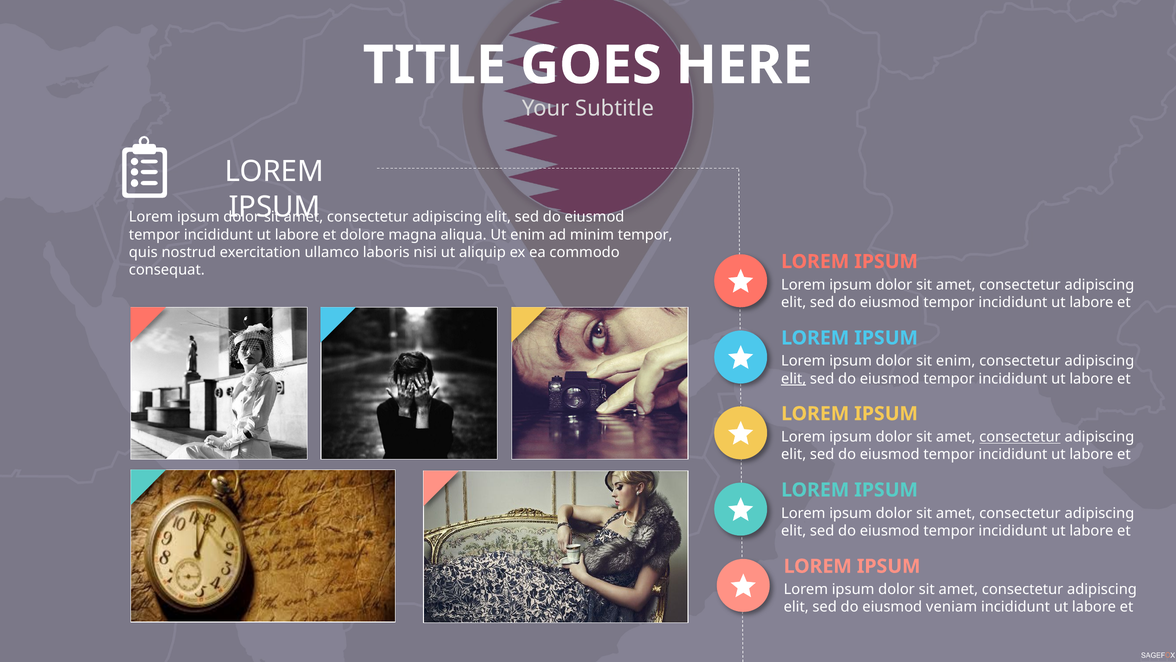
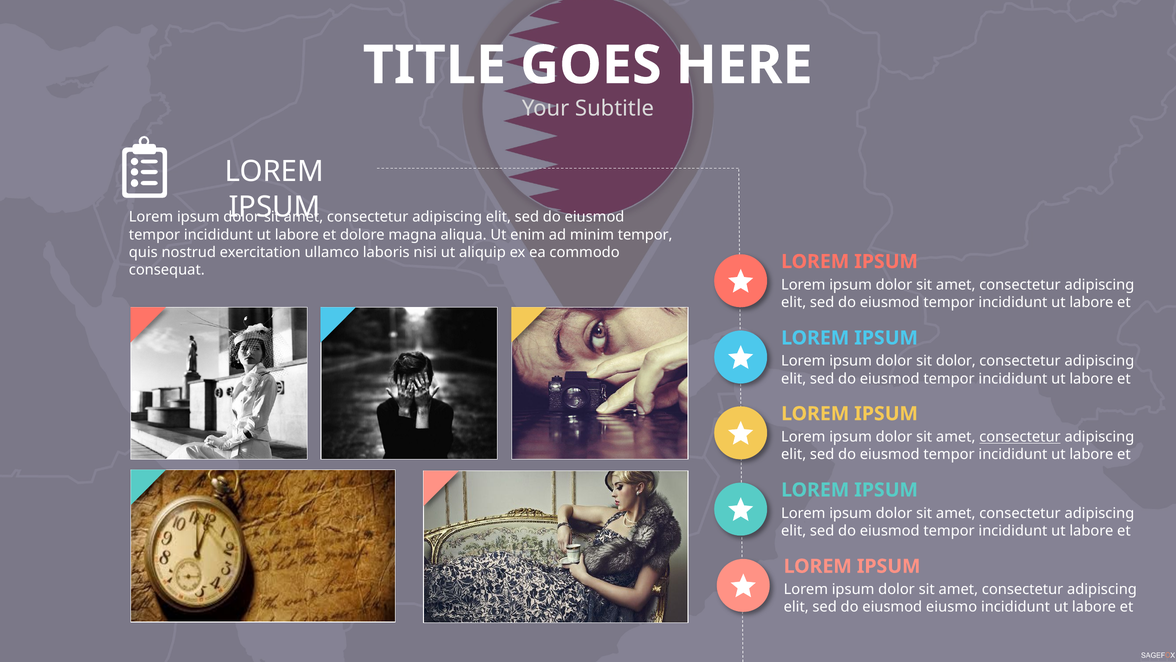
sit enim: enim -> dolor (956, 361)
elit underline: present -> none (794, 378)
veniam: veniam -> eiusmo (952, 607)
